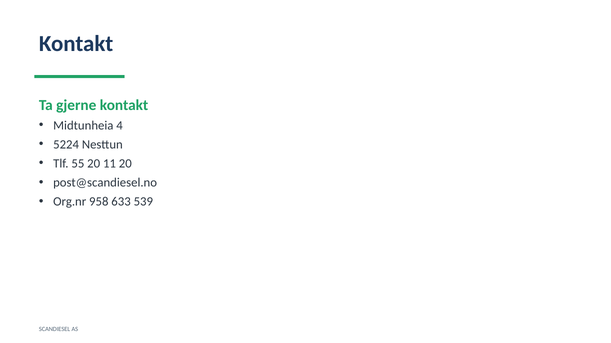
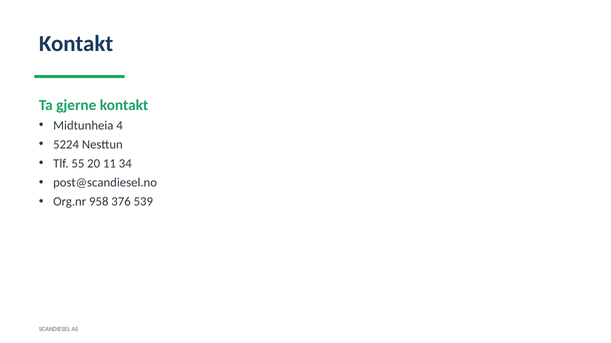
11 20: 20 -> 34 (125, 164)
633: 633 -> 376 (121, 202)
